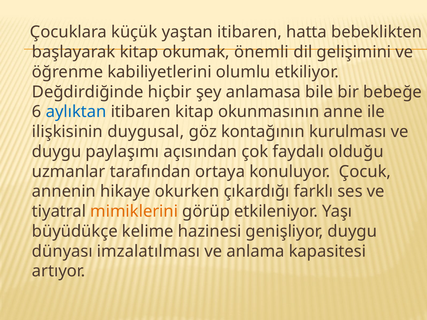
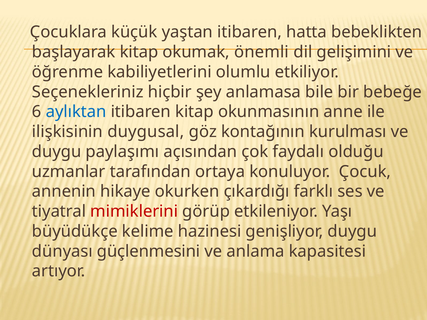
Değdirdiğinde: Değdirdiğinde -> Seçenekleriniz (88, 92)
mimiklerini colour: orange -> red (134, 212)
imzalatılması: imzalatılması -> güçlenmesini (149, 251)
